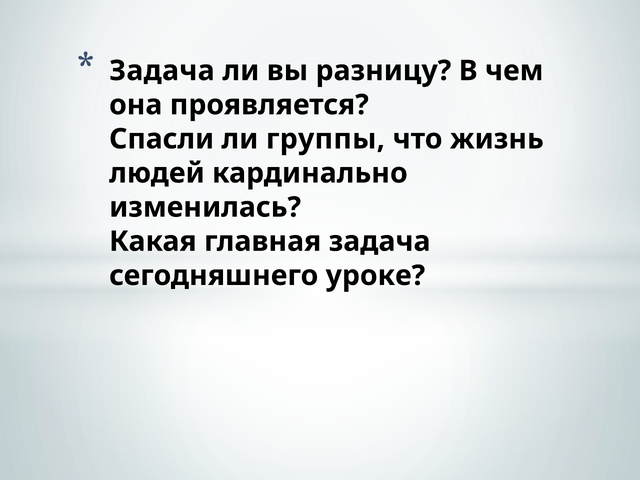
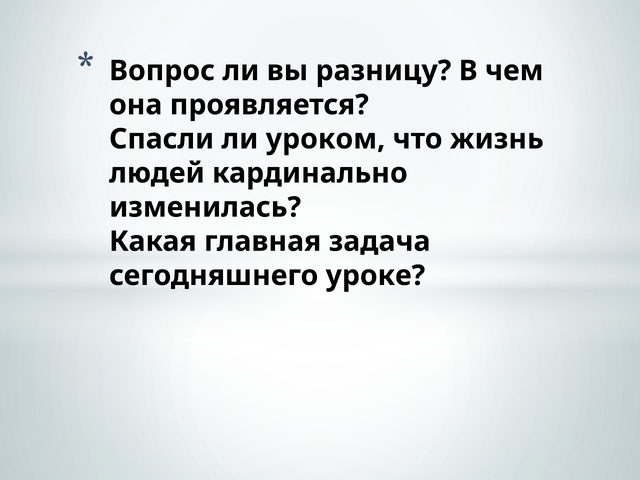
Задача: Задача -> Вопрос (162, 71)
группы: группы -> уроком (325, 139)
